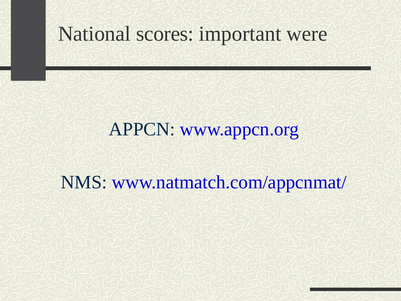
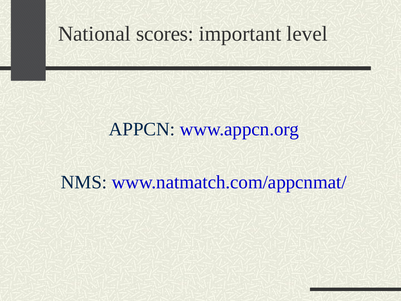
were: were -> level (307, 34)
